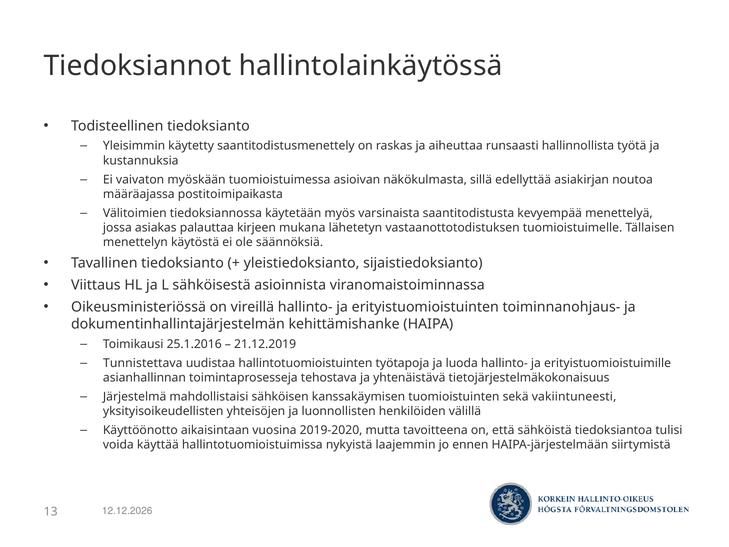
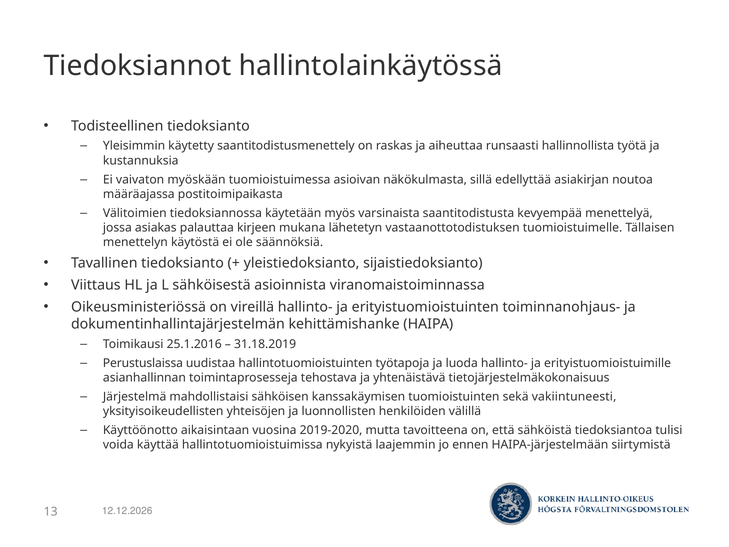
21.12.2019: 21.12.2019 -> 31.18.2019 (265, 344)
Tunnistettava: Tunnistettava -> Perustuslaissa (143, 363)
